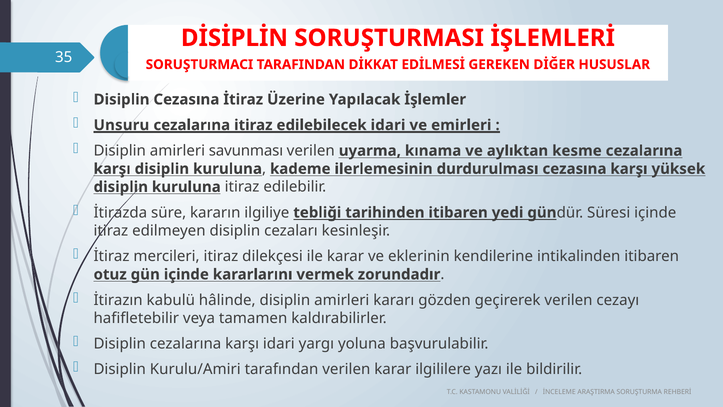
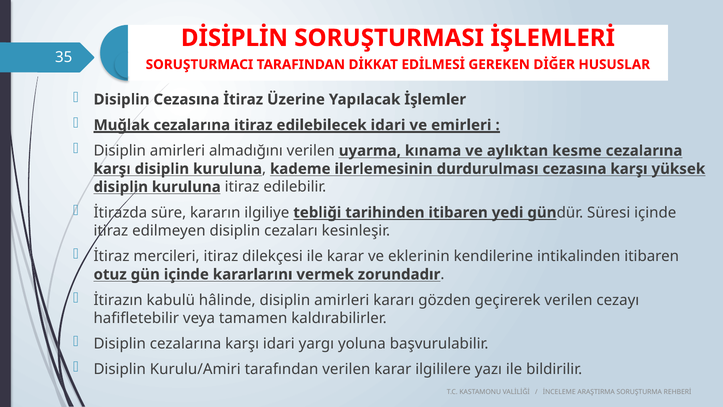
Unsuru: Unsuru -> Muğlak (122, 125)
savunması: savunması -> almadığını (246, 151)
